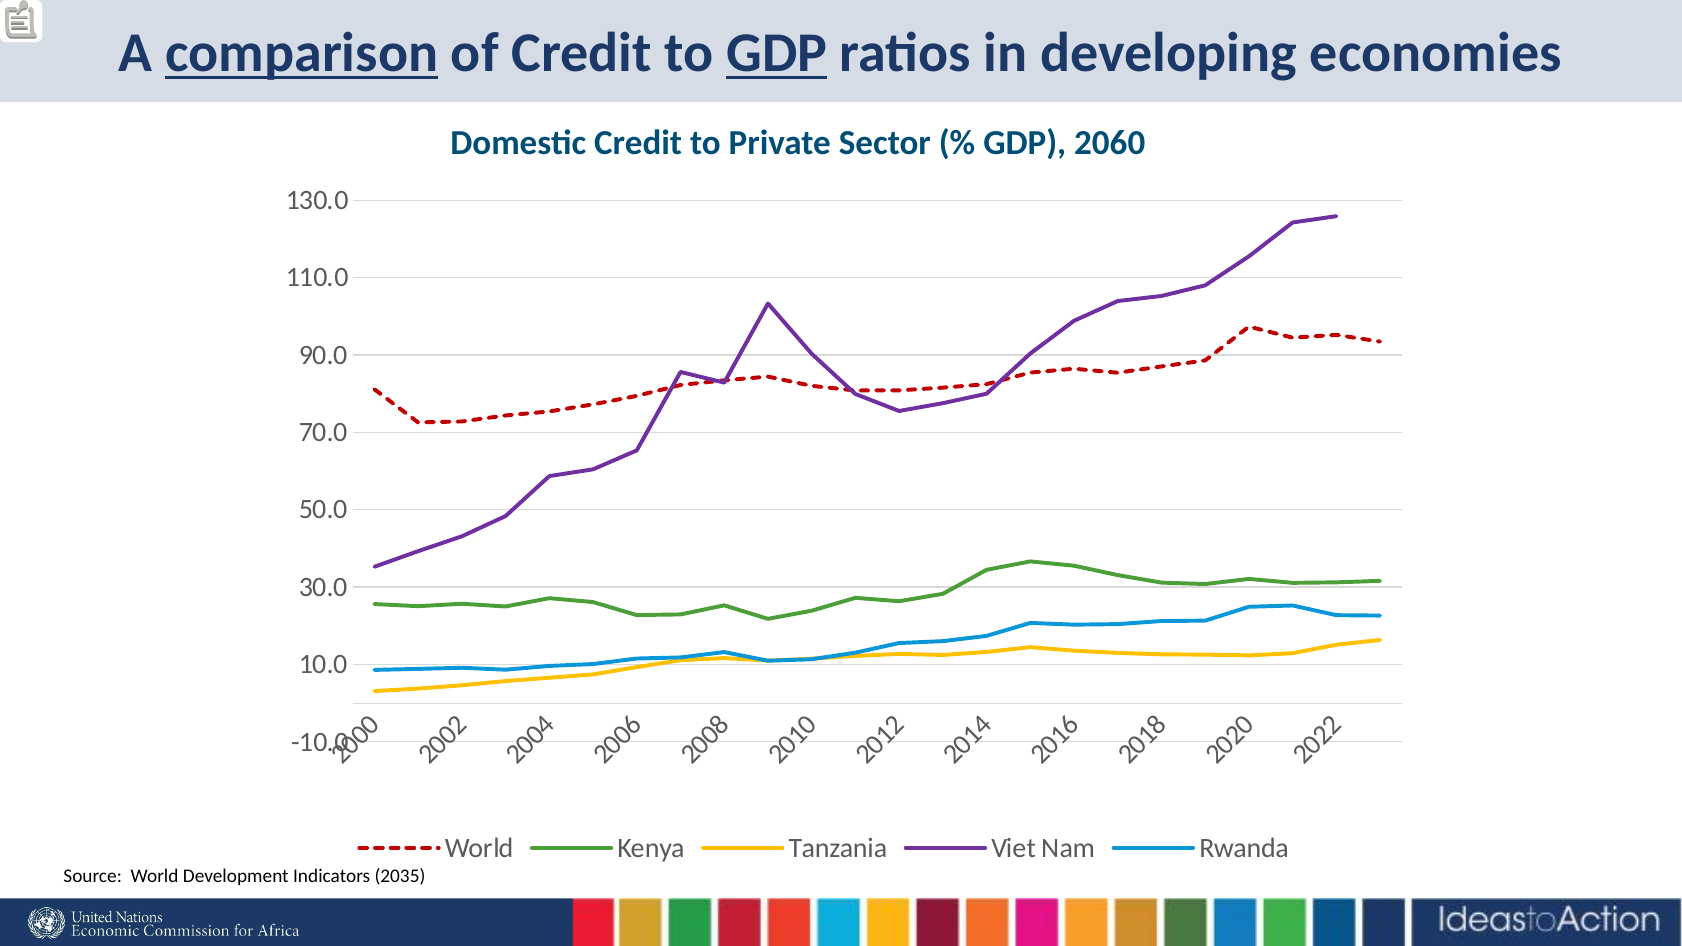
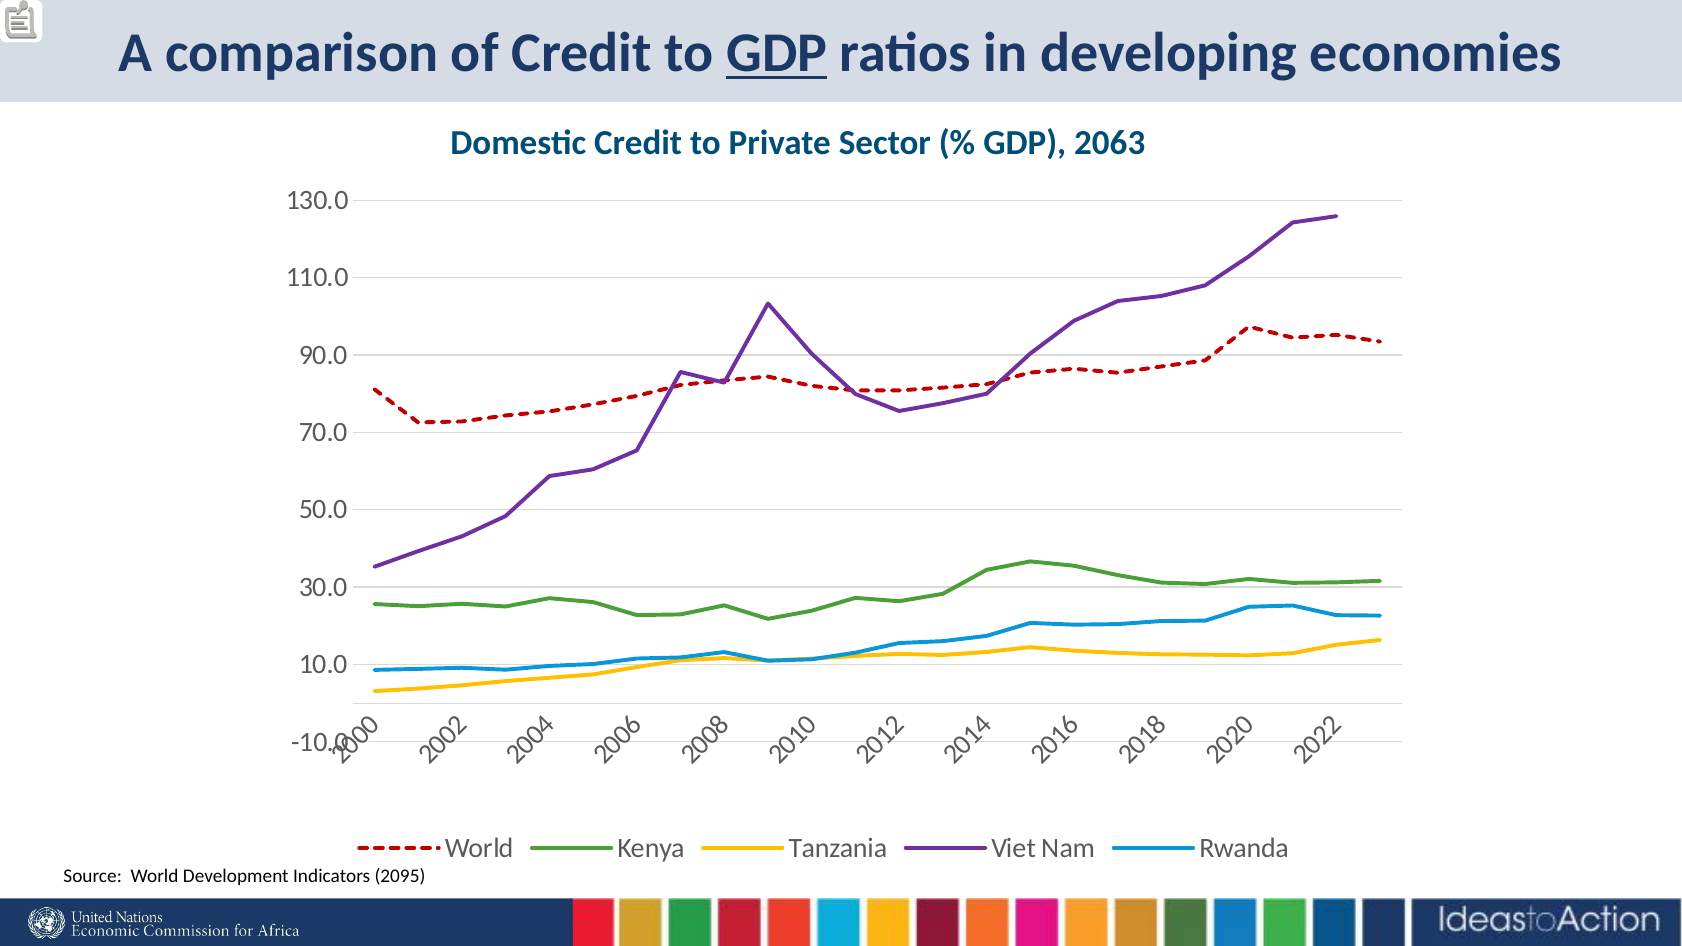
comparison underline: present -> none (302, 53)
2060: 2060 -> 2063 (1110, 143)
2035: 2035 -> 2095 (400, 876)
